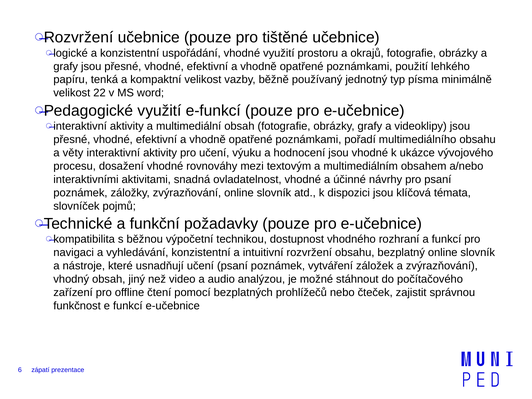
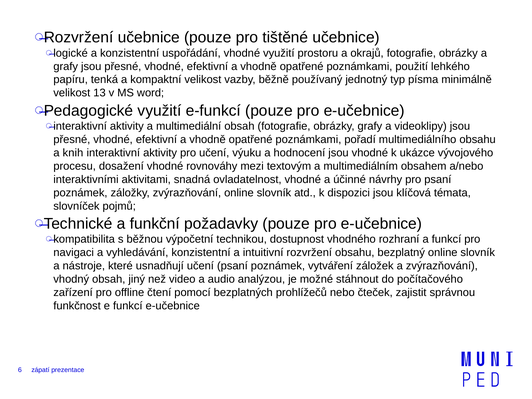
22: 22 -> 13 (100, 93)
věty: věty -> knih (73, 153)
